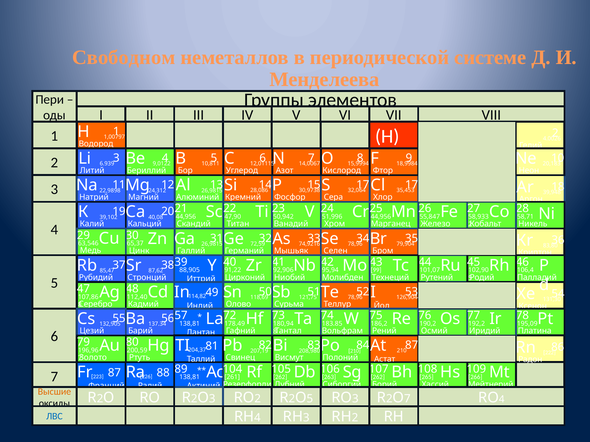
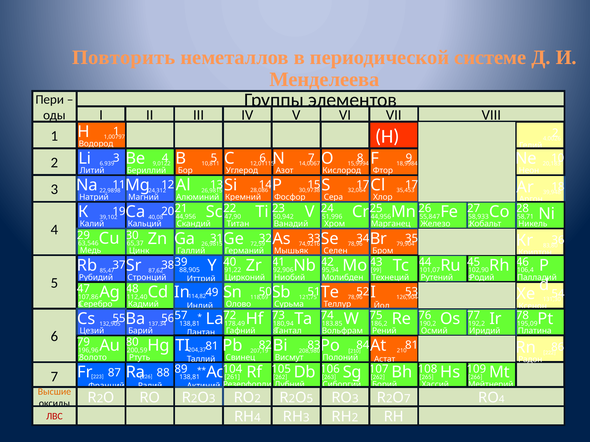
Свободном: Свободном -> Повторить (124, 57)
At 87: 87 -> 81 (412, 346)
ЛВС colour: blue -> red (54, 417)
